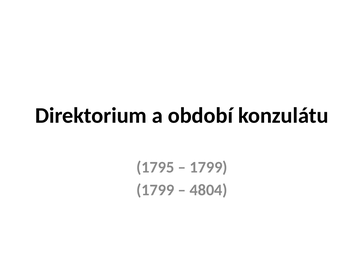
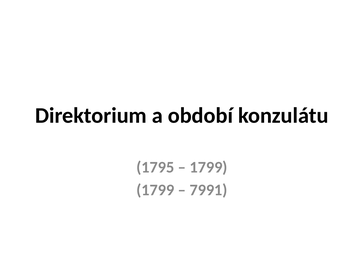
4804: 4804 -> 7991 (209, 190)
